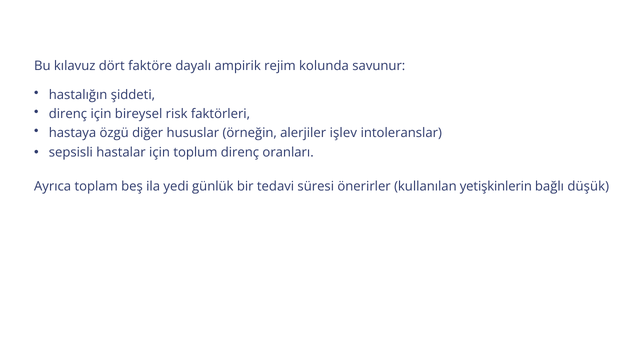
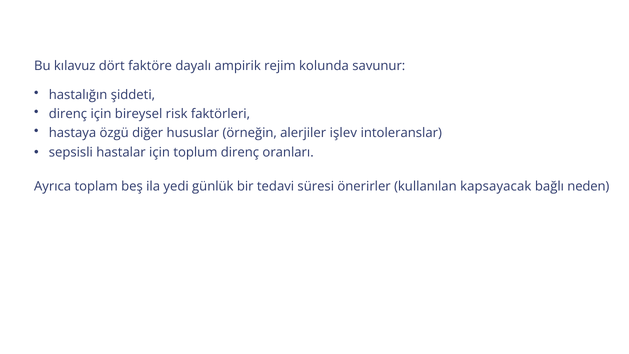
yetişkinlerin: yetişkinlerin -> kapsayacak (496, 186)
düşük: düşük -> neden (588, 186)
